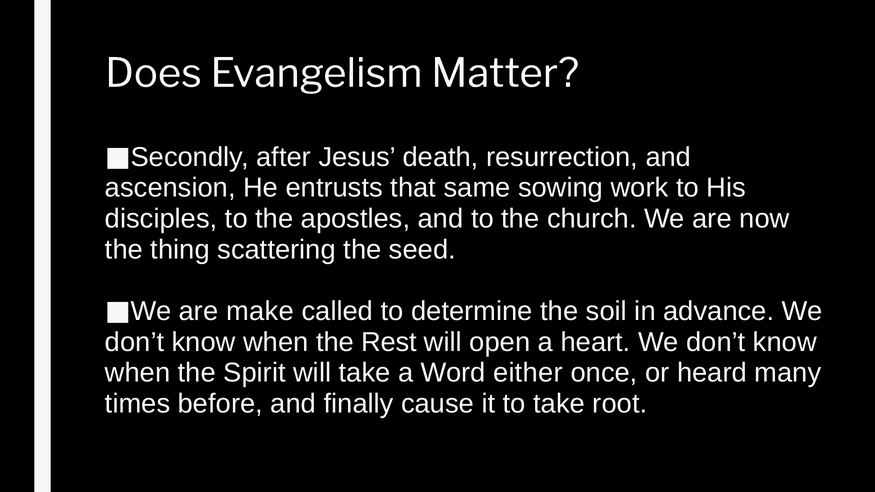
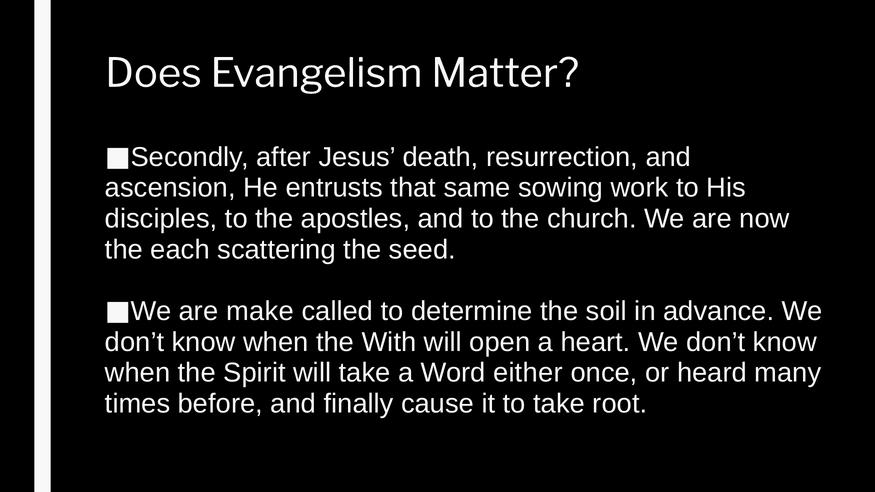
thing: thing -> each (180, 250)
Rest: Rest -> With (389, 342)
